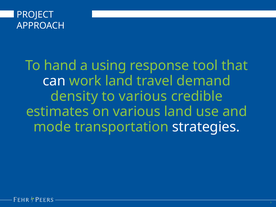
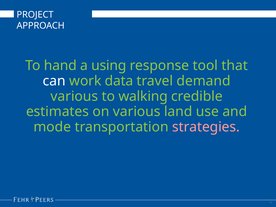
work land: land -> data (119, 81)
density: density -> various (74, 96)
to various: various -> walking (143, 96)
strategies colour: white -> pink (206, 127)
